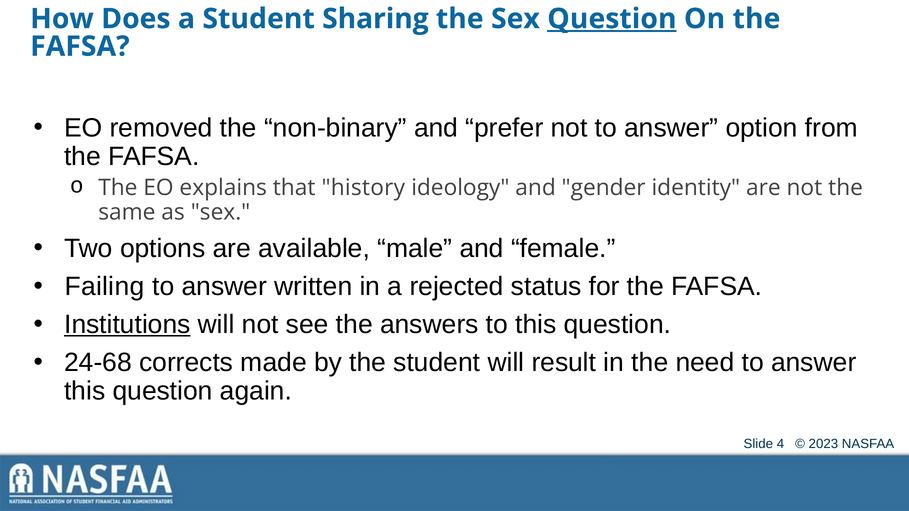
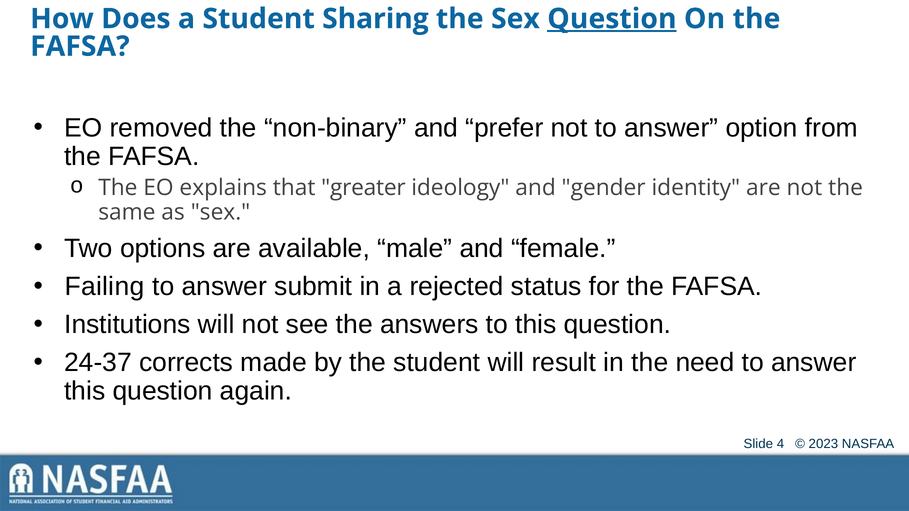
history: history -> greater (363, 188)
written: written -> submit (313, 287)
Institutions underline: present -> none (127, 325)
24-68: 24-68 -> 24-37 (98, 363)
